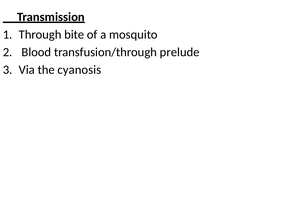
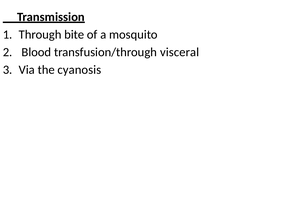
prelude: prelude -> visceral (180, 52)
